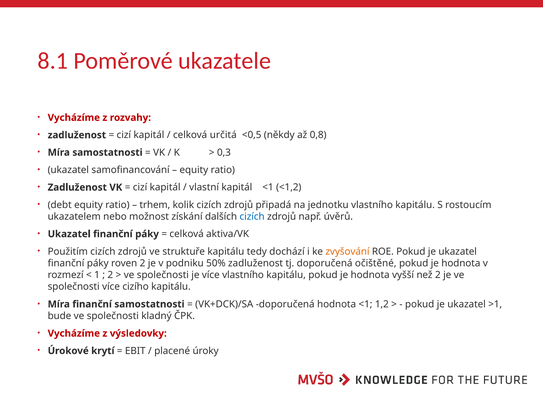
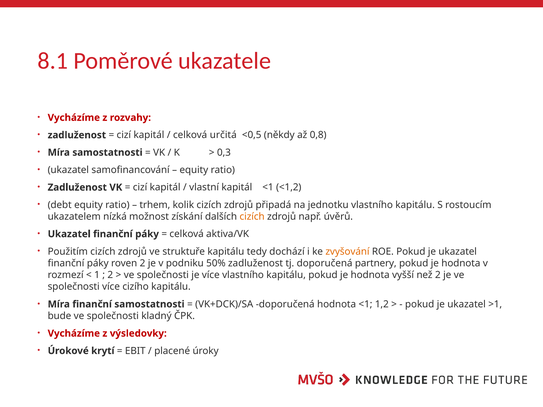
nebo: nebo -> nízká (115, 217)
cizích colour: blue -> orange (252, 217)
očištěné: očištěné -> partnery (376, 263)
